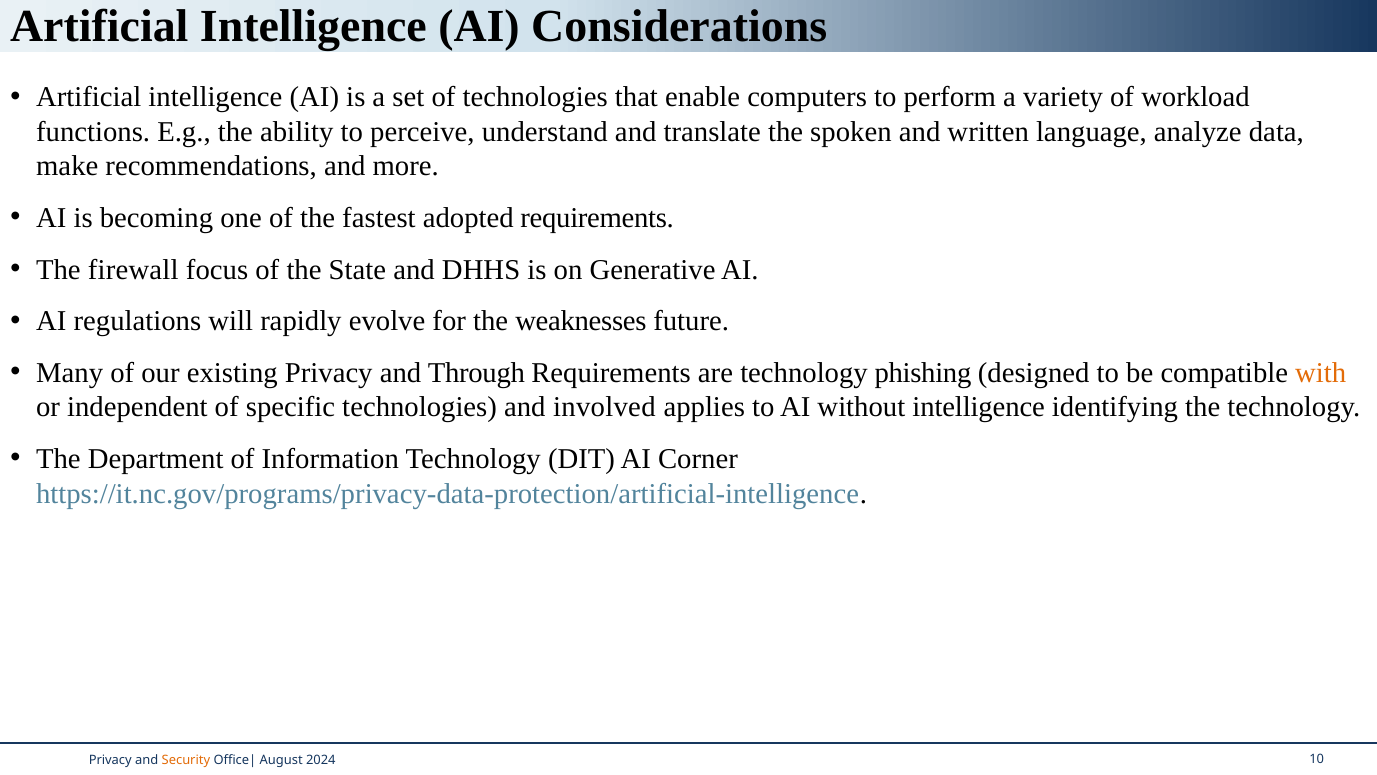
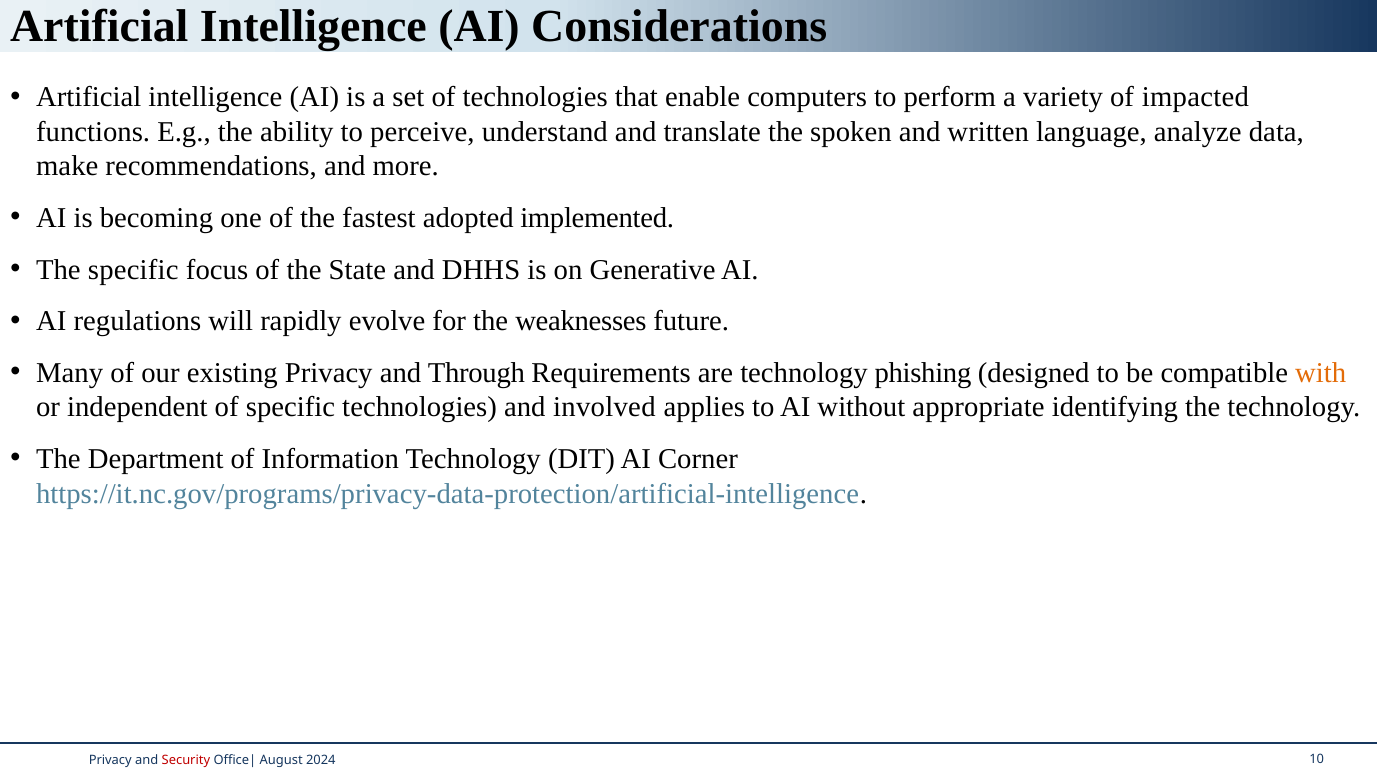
workload: workload -> impacted (1195, 97)
adopted requirements: requirements -> implemented (597, 218)
The firewall: firewall -> specific (133, 270)
without intelligence: intelligence -> appropriate (979, 407)
Security colour: orange -> red (186, 760)
